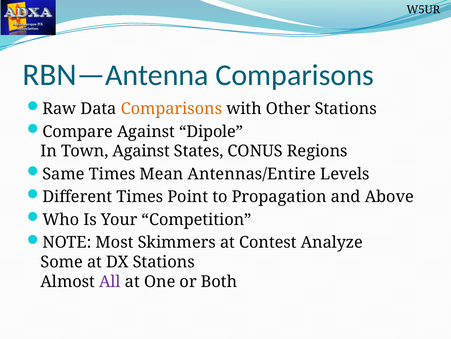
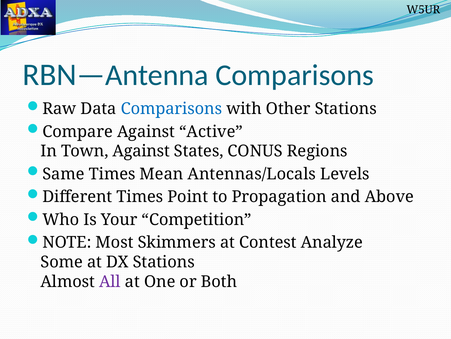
Comparisons colour: orange -> blue (171, 109)
Dipole: Dipole -> Active (211, 131)
Antennas/Entire: Antennas/Entire -> Antennas/Locals (252, 174)
